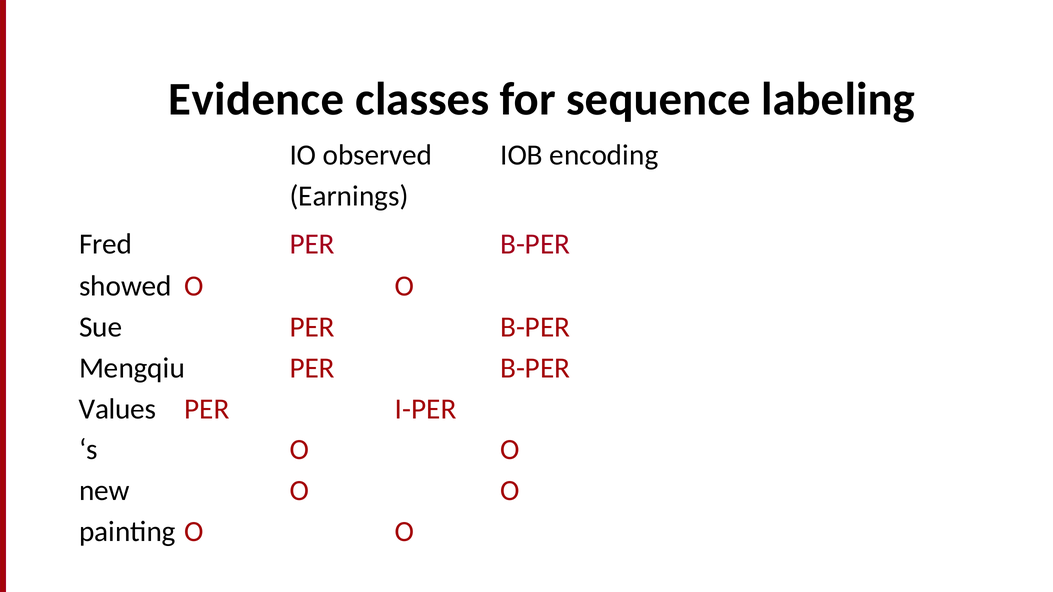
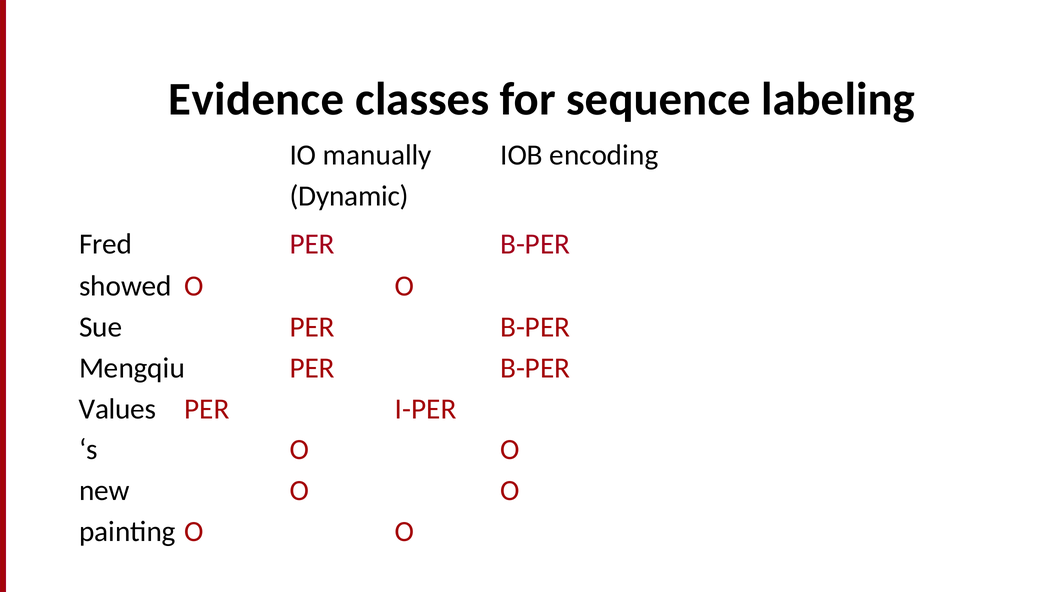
observed: observed -> manually (377, 155)
Earnings: Earnings -> Dynamic (349, 196)
